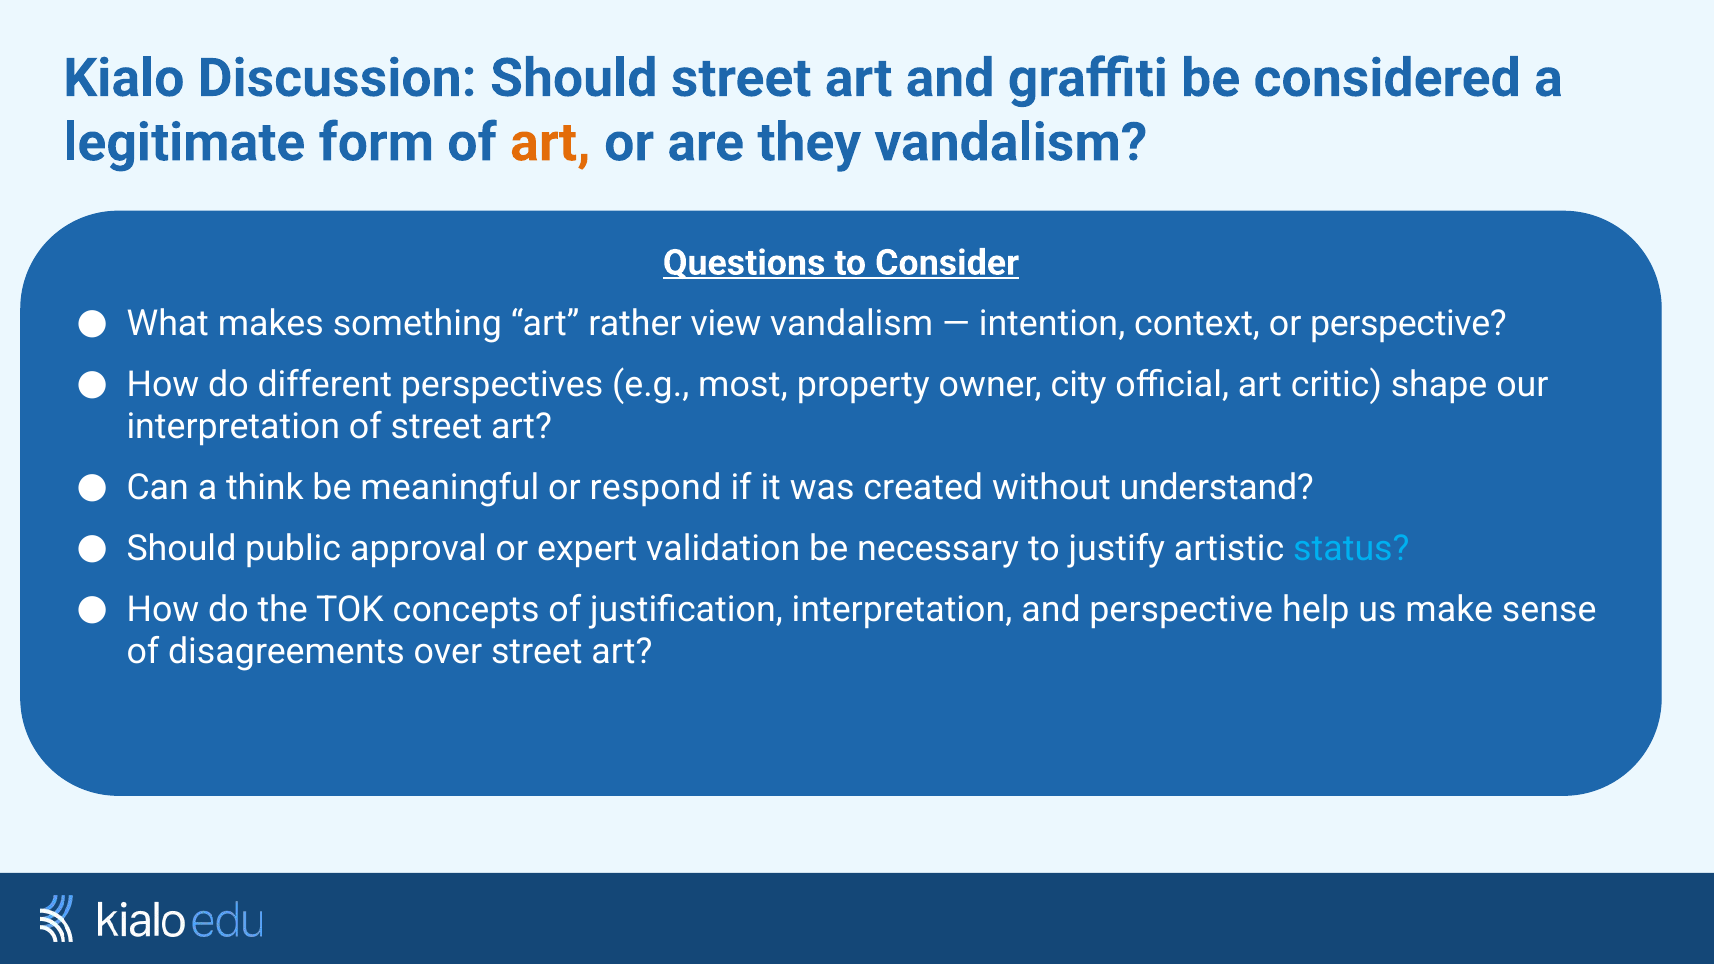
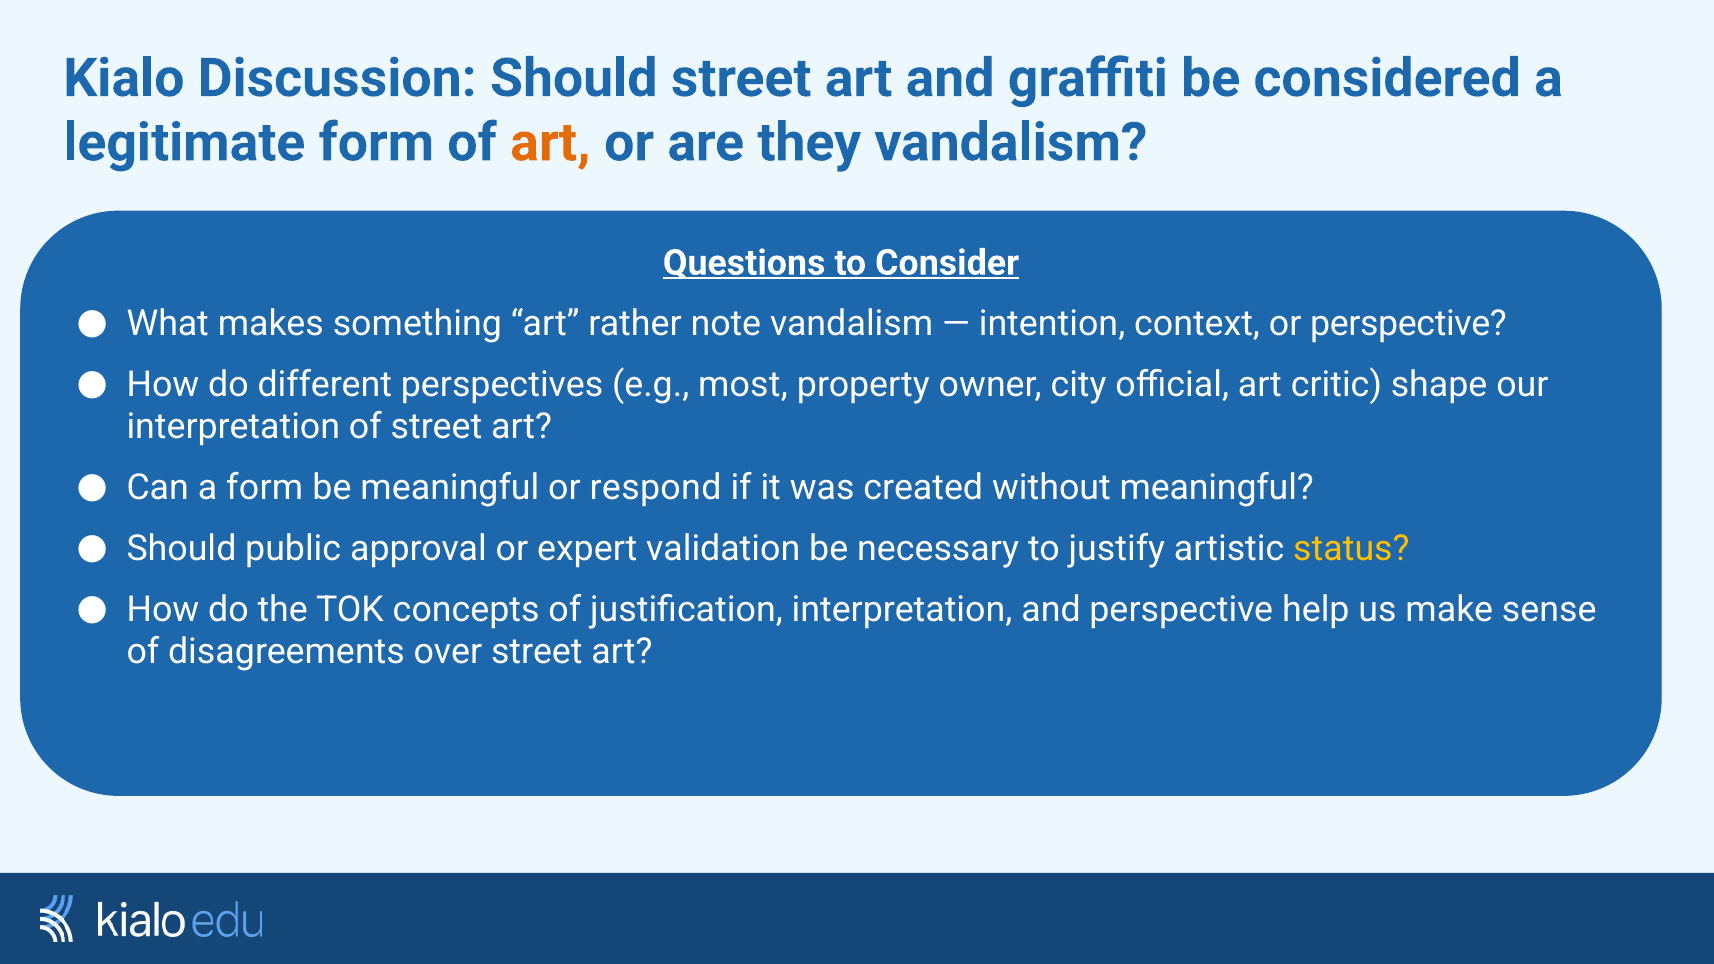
view: view -> note (726, 324)
a think: think -> form (265, 488)
without understand: understand -> meaningful (1217, 488)
status colour: light blue -> yellow (1351, 549)
